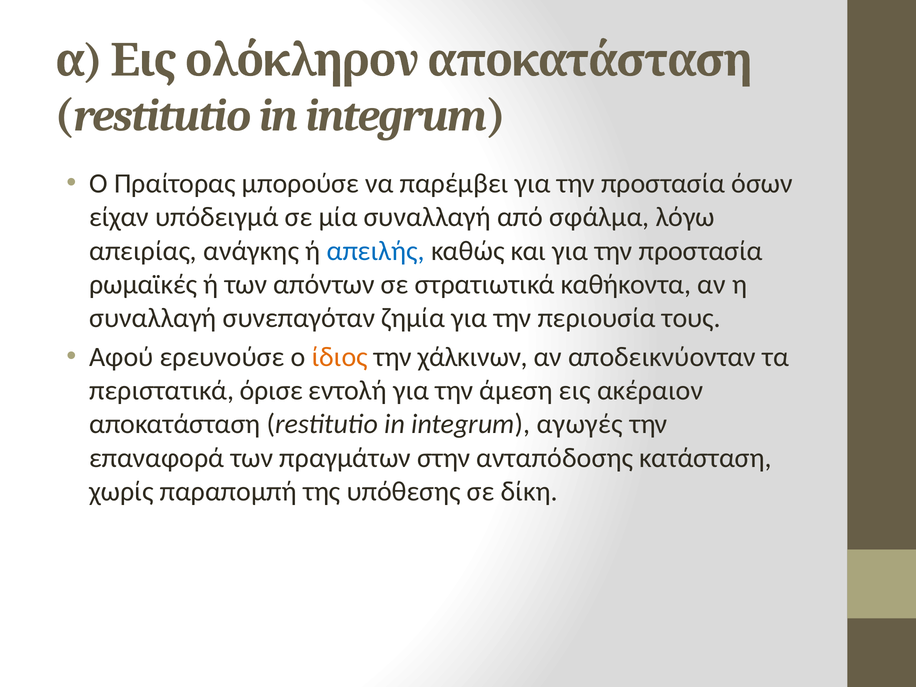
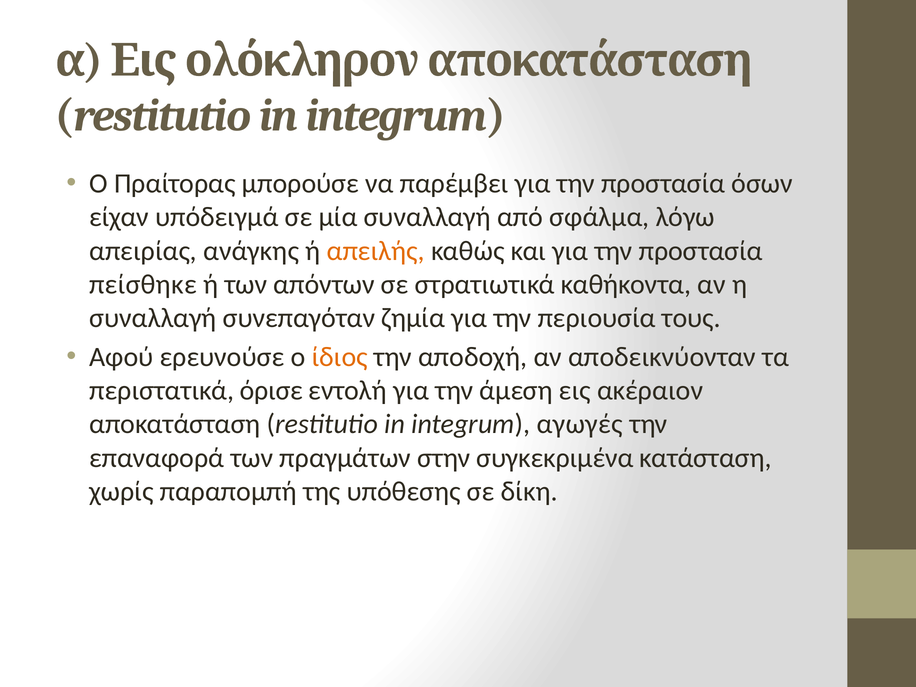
απειλής colour: blue -> orange (376, 251)
ρωμαϊκές: ρωμαϊκές -> πείσθηκε (143, 284)
χάλκινων: χάλκινων -> αποδοχή (473, 357)
ανταπόδοσης: ανταπόδοσης -> συγκεκριμένα (555, 458)
